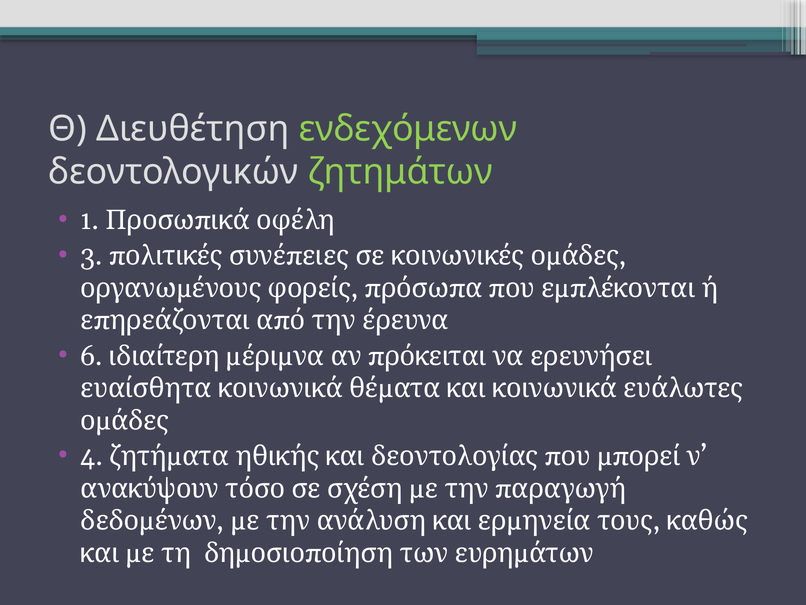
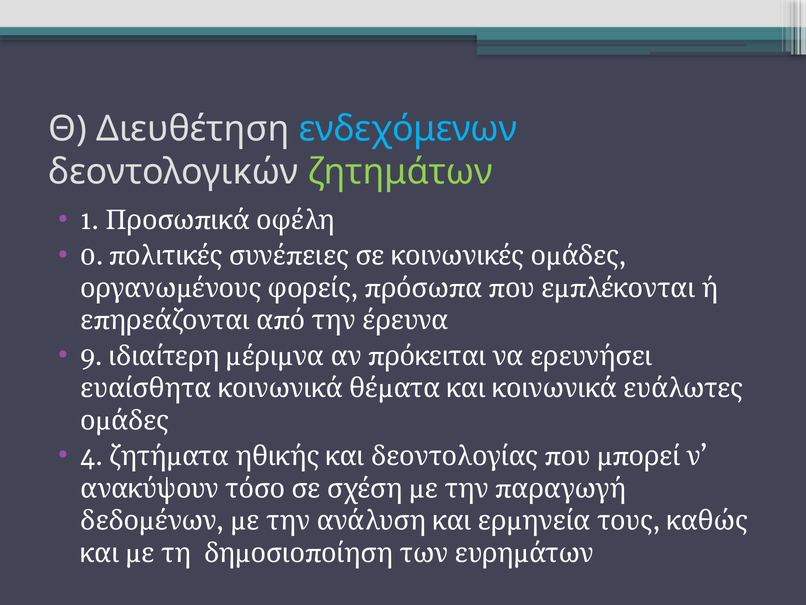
ενδεχόμενων colour: light green -> light blue (408, 129)
3: 3 -> 0 (92, 256)
6: 6 -> 9 (92, 356)
